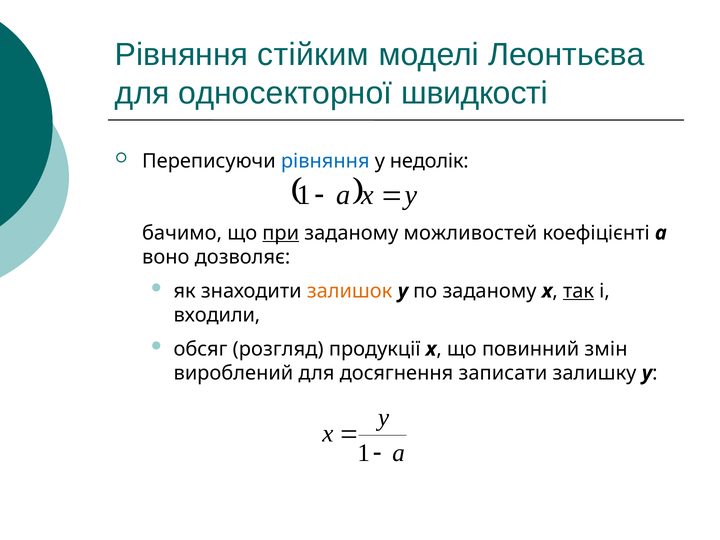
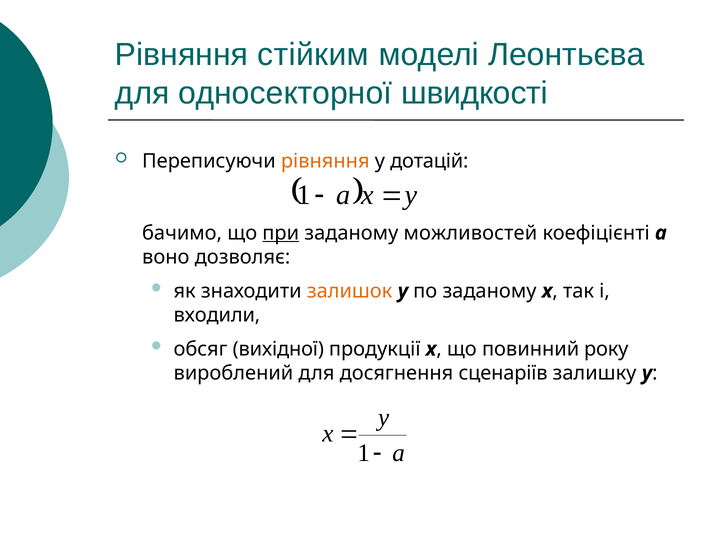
рівняння colour: blue -> orange (325, 161)
недолік: недолік -> дотацій (429, 161)
так underline: present -> none (579, 291)
розгляд: розгляд -> вихідної (278, 349)
змін: змін -> року (606, 349)
записати: записати -> сценаріїв (503, 373)
